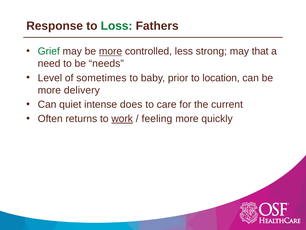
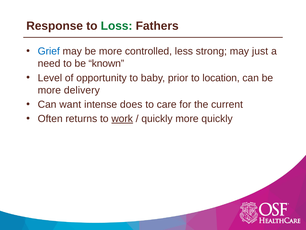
Grief colour: green -> blue (49, 51)
more underline: present -> none (111, 51)
that: that -> just (260, 51)
needs: needs -> known (106, 63)
sometimes: sometimes -> opportunity (101, 78)
quiet: quiet -> want (70, 104)
feeling: feeling -> quickly (157, 119)
